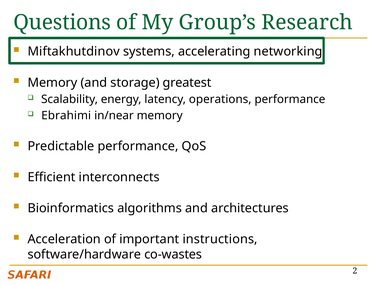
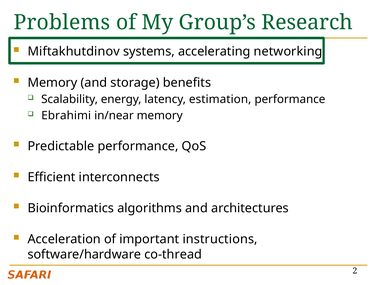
Questions: Questions -> Problems (62, 22)
greatest: greatest -> benefits (187, 83)
operations: operations -> estimation (220, 99)
co-wastes: co-wastes -> co-thread (173, 254)
